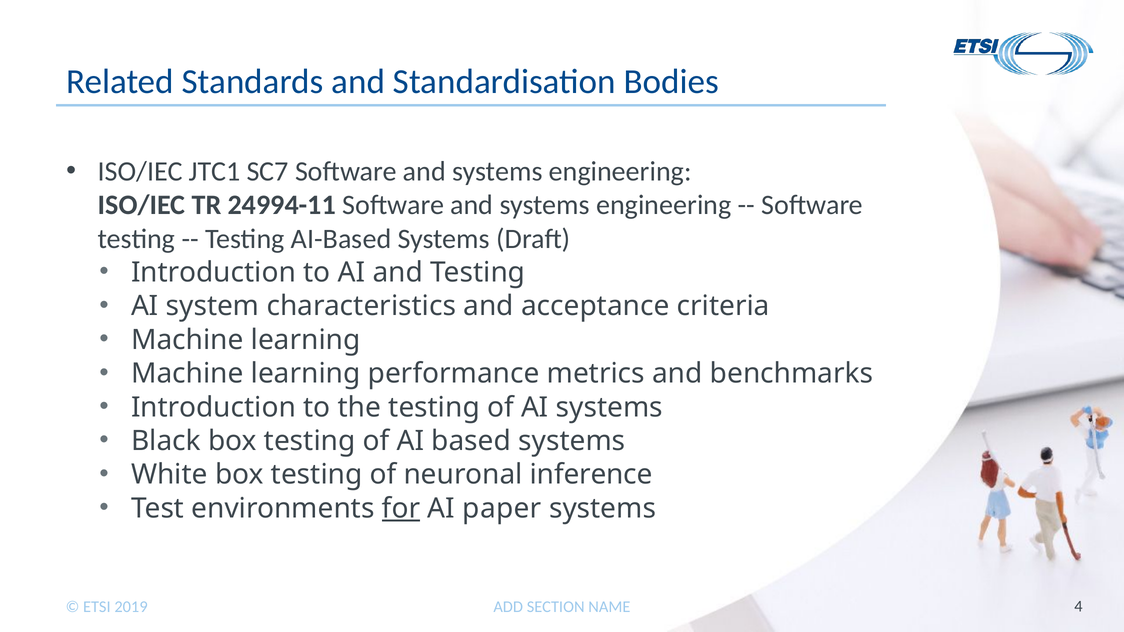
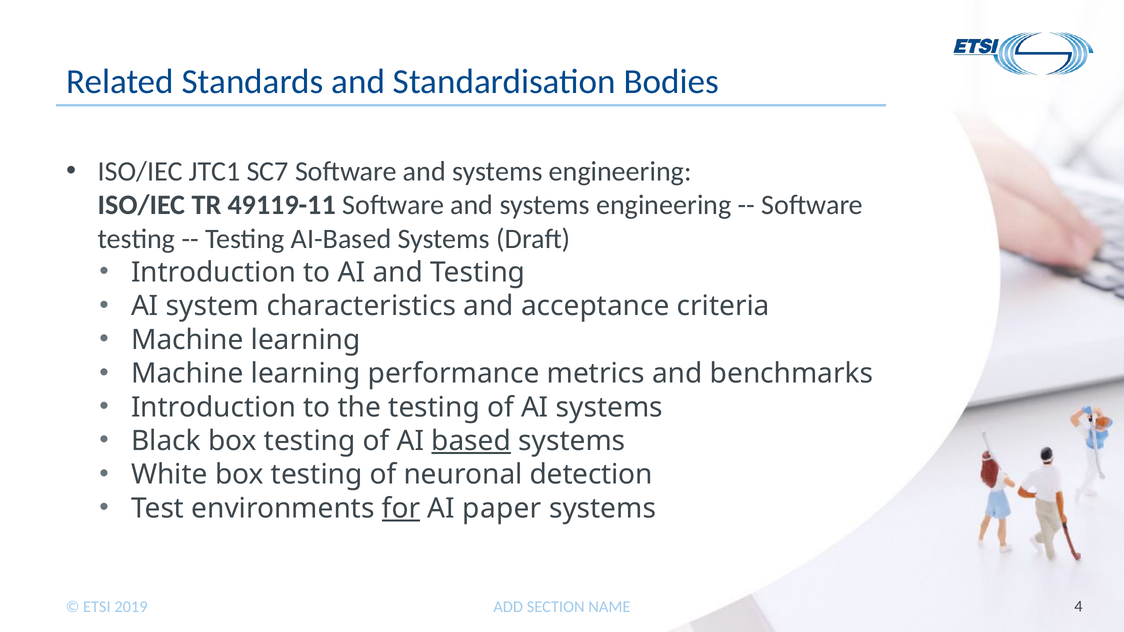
24994-11: 24994-11 -> 49119-11 (282, 205)
based underline: none -> present (471, 441)
inference: inference -> detection (591, 475)
